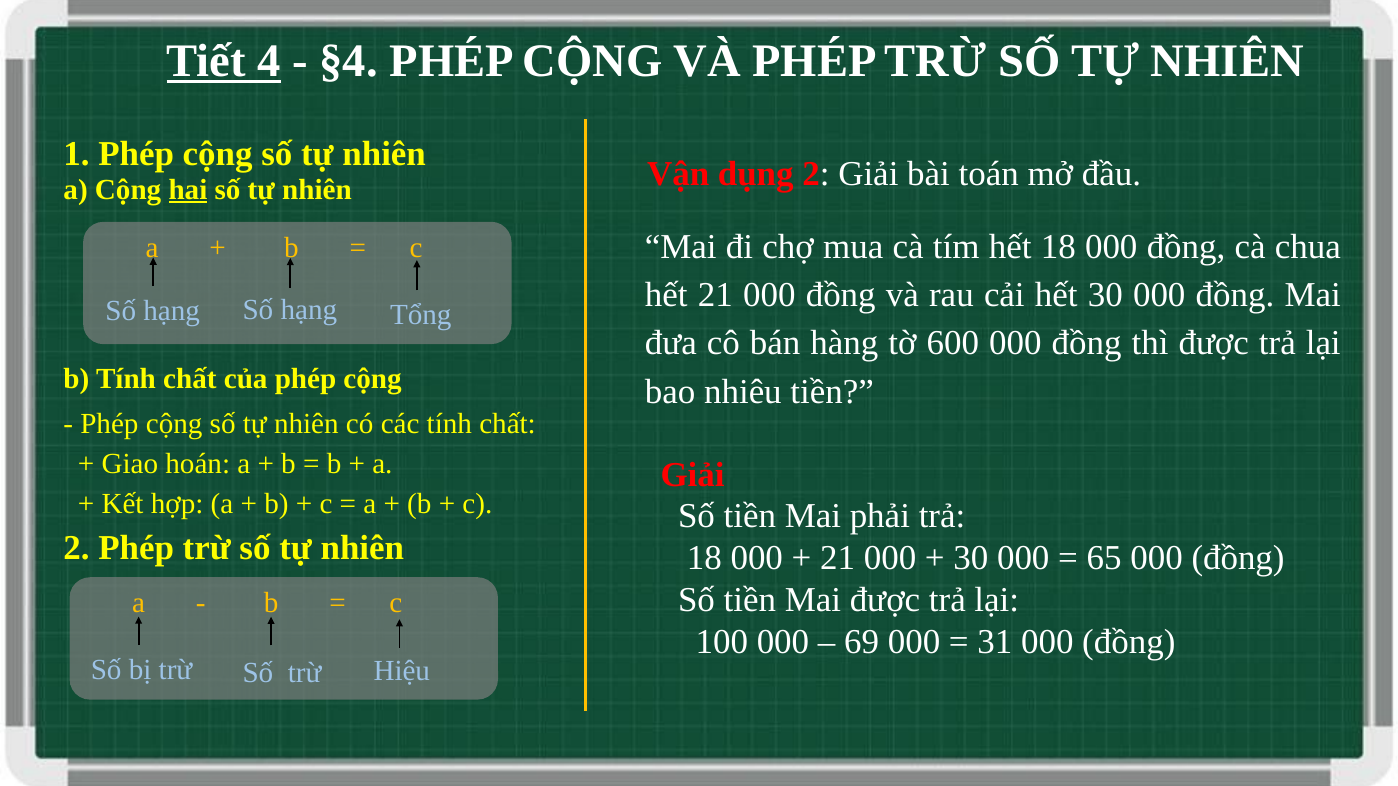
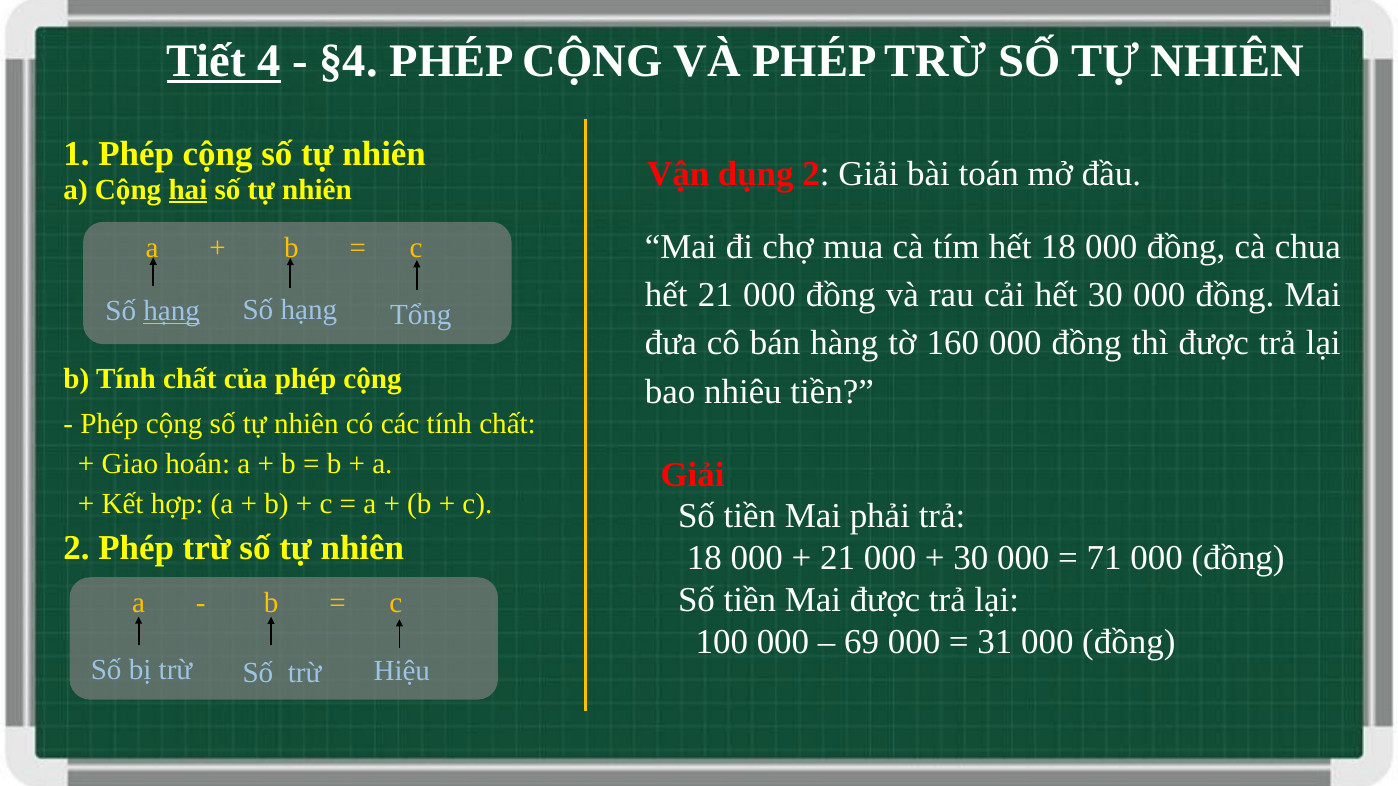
hạng underline: none -> present (172, 311)
600: 600 -> 160 (953, 343)
65: 65 -> 71 (1104, 559)
